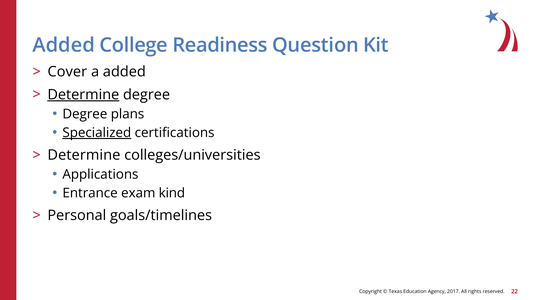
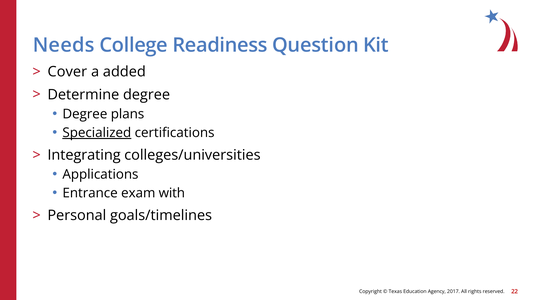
Added: Added -> Needs (64, 45)
Determine underline: present -> none (83, 95)
Determine: Determine -> Integrating (84, 155)
kind: kind -> with (172, 193)
